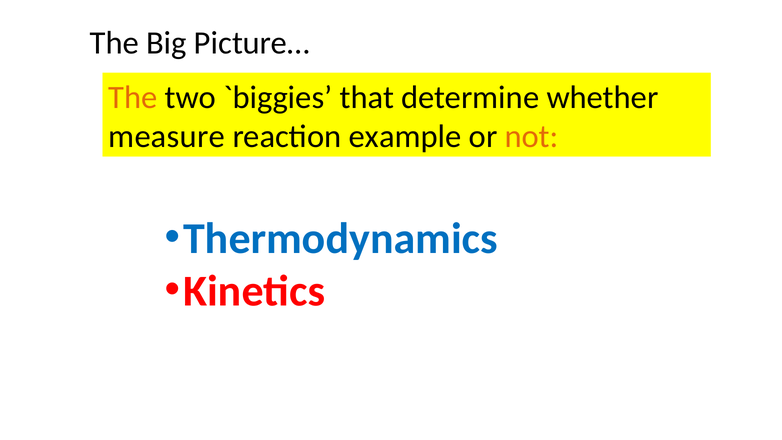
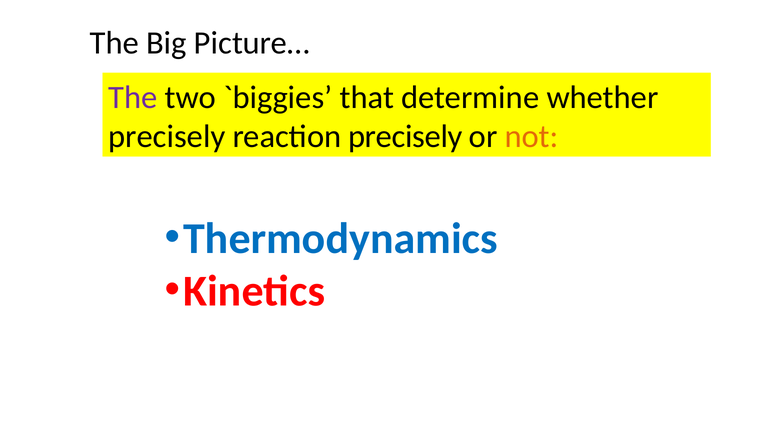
The colour: orange -> purple (133, 97)
measure: measure -> precisely (167, 136)
reaction example: example -> precisely (405, 136)
